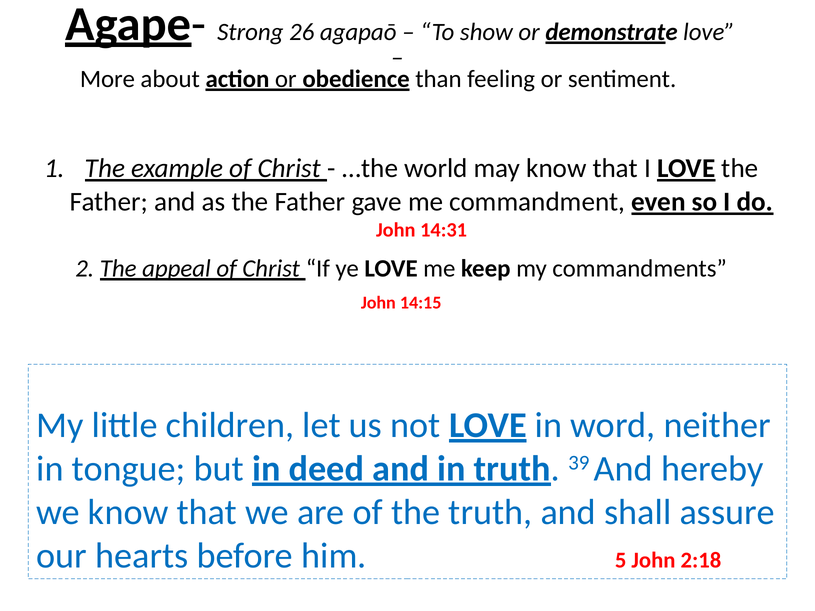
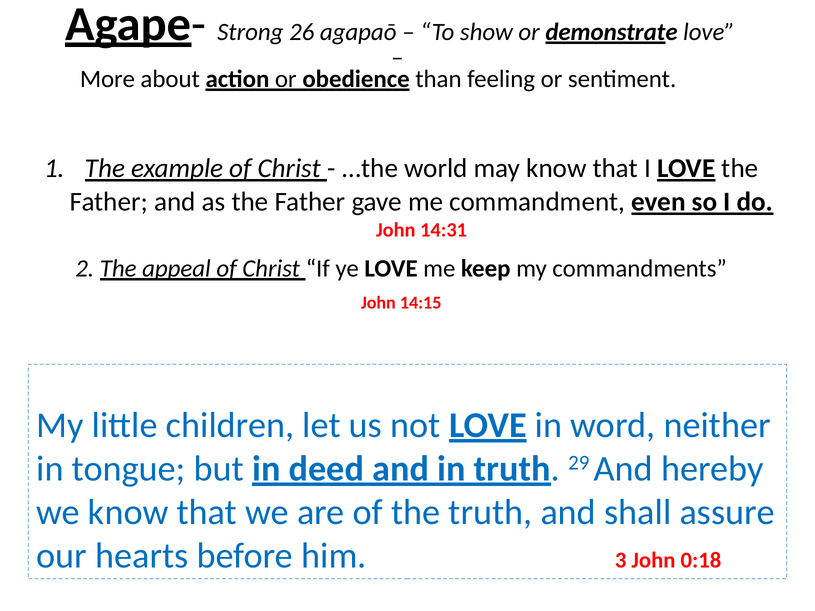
39: 39 -> 29 (579, 463)
5: 5 -> 3 (621, 560)
2:18: 2:18 -> 0:18 (701, 560)
